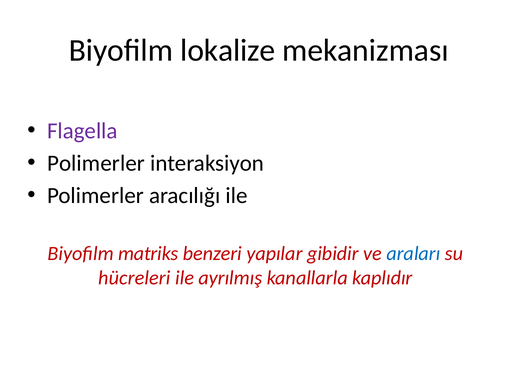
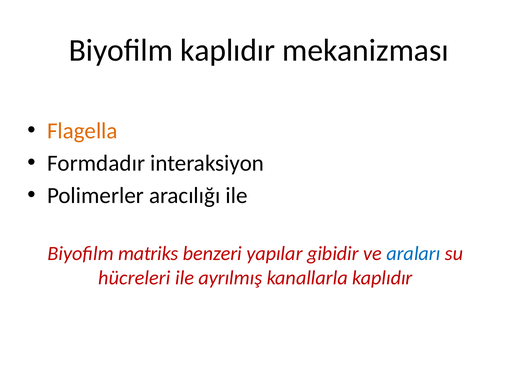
Biyofilm lokalize: lokalize -> kaplıdır (228, 50)
Flagella colour: purple -> orange (82, 131)
Polimerler: Polimerler -> Formdadır (96, 163)
